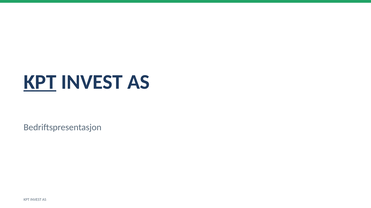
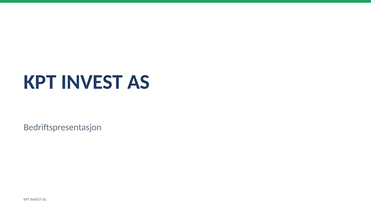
KPT underline: present -> none (40, 82)
